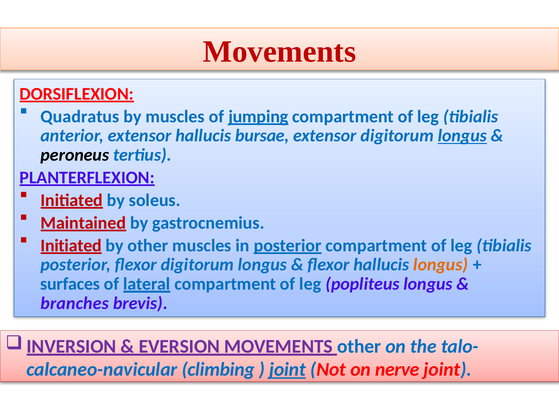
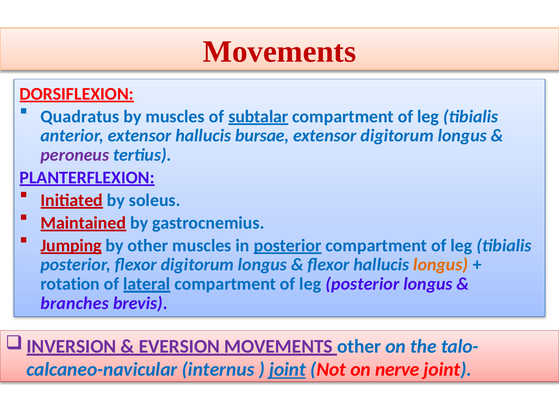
jumping: jumping -> subtalar (258, 117)
longus underline: present -> none (462, 136)
peroneus colour: black -> purple (75, 155)
Initiated: Initiated -> Jumping (71, 246)
surfaces: surfaces -> rotation (70, 284)
leg popliteus: popliteus -> posterior (362, 284)
climbing: climbing -> internus (218, 370)
